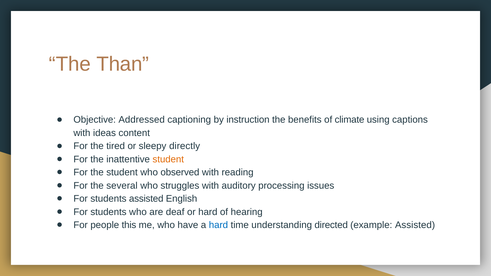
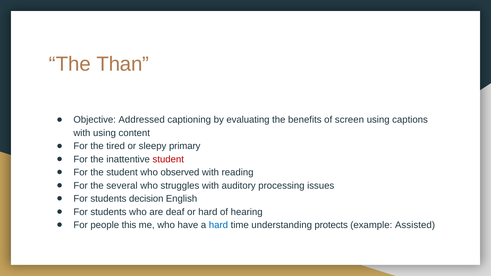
instruction: instruction -> evaluating (248, 120)
climate: climate -> screen (349, 120)
with ideas: ideas -> using (104, 133)
directly: directly -> primary (185, 146)
student colour: orange -> red (168, 159)
students assisted: assisted -> decision (146, 199)
directed: directed -> protects (331, 225)
